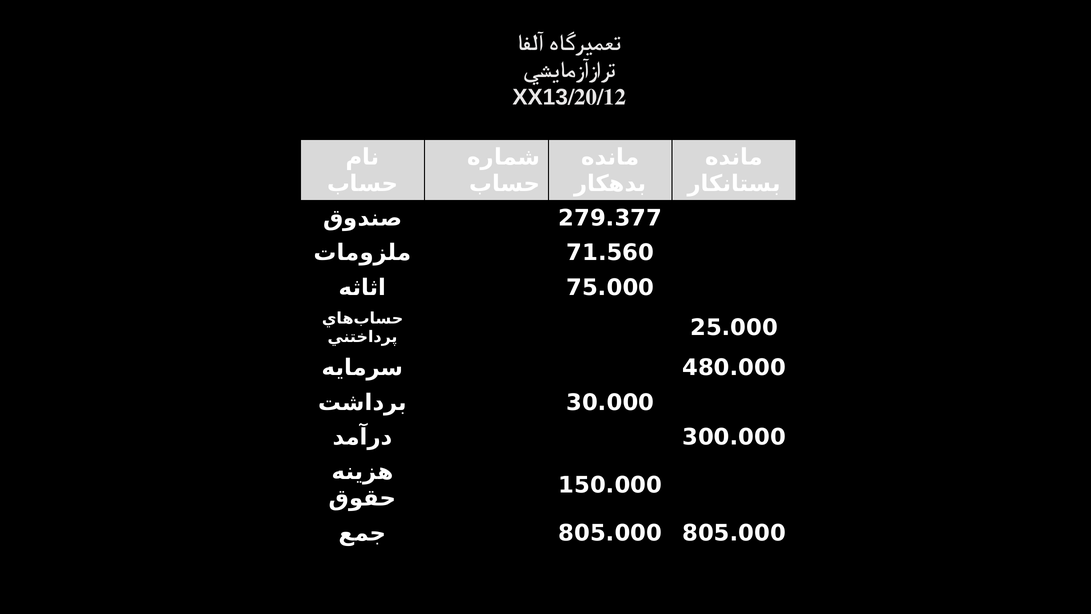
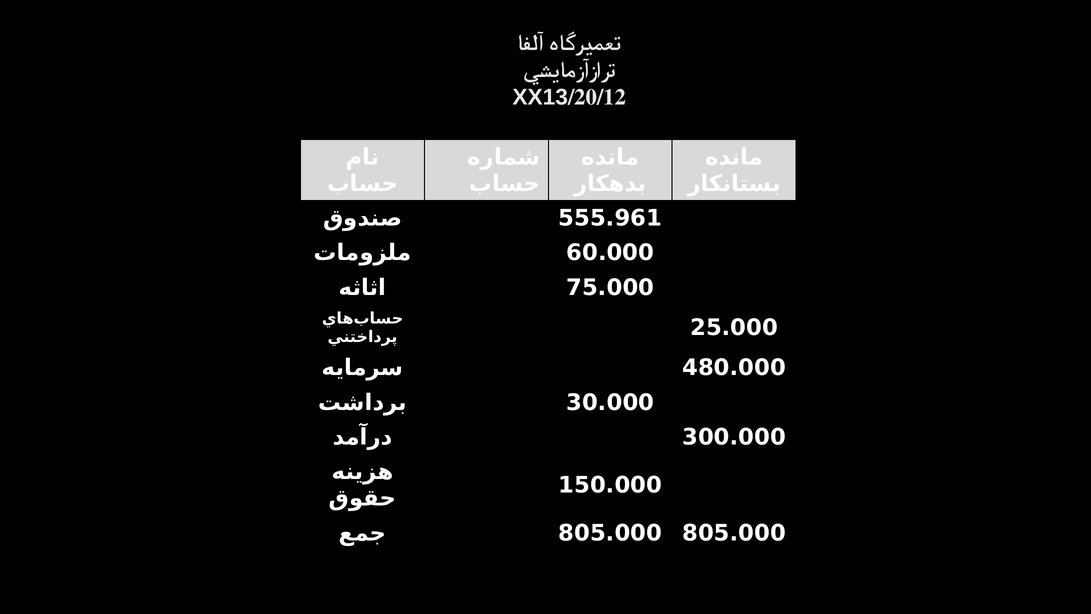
279.377: 279.377 -> 555.961 (610, 218)
71.560: 71.560 -> 60.000 (610, 253)
